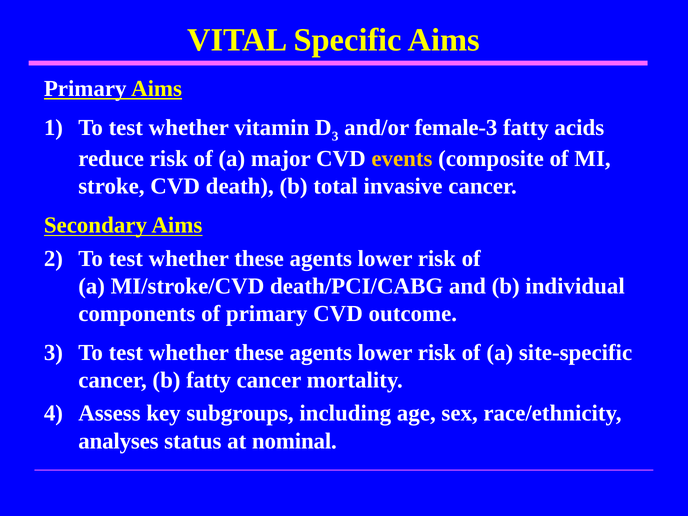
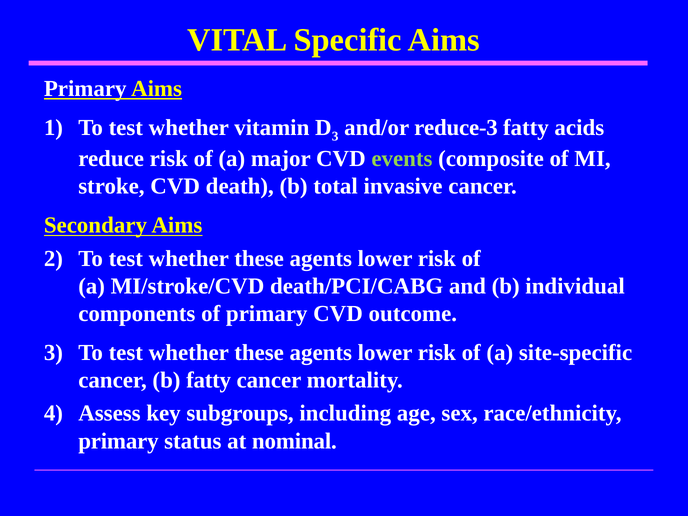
female-3: female-3 -> reduce-3 (456, 128)
events colour: yellow -> light green (402, 159)
analyses: analyses -> primary (118, 441)
